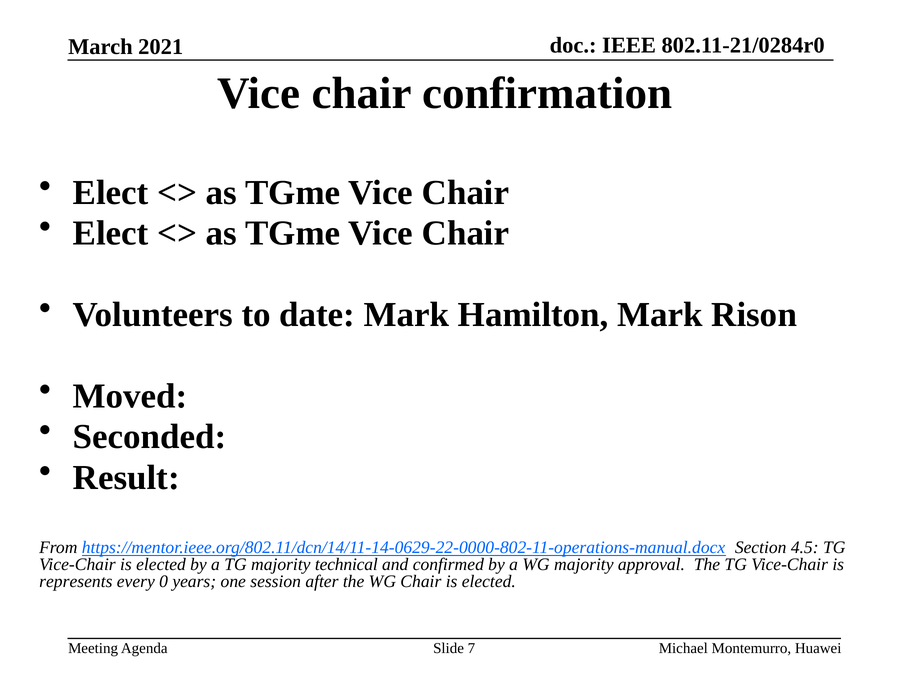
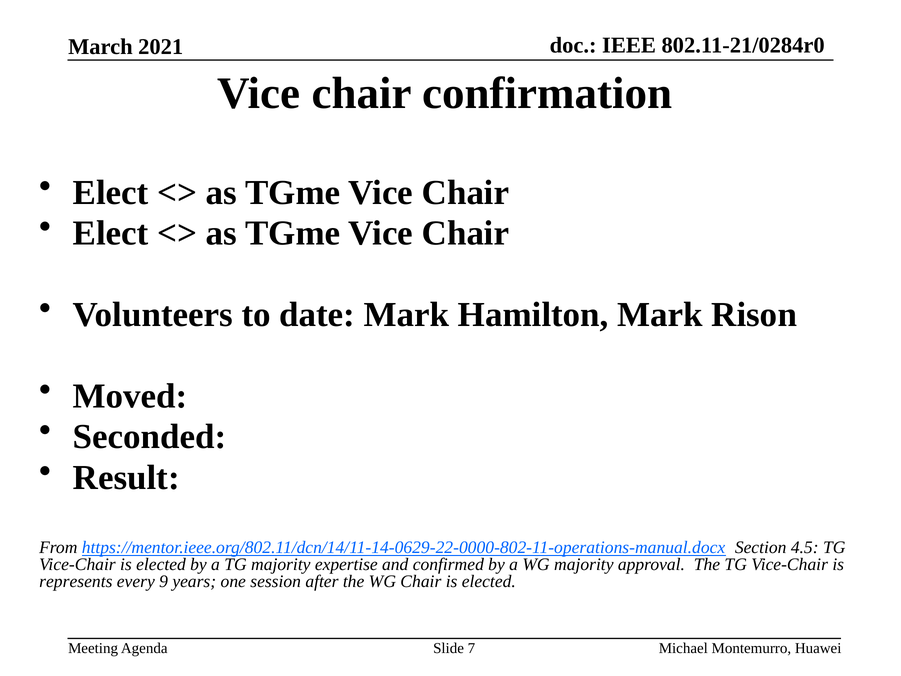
technical: technical -> expertise (346, 564)
0: 0 -> 9 (164, 581)
